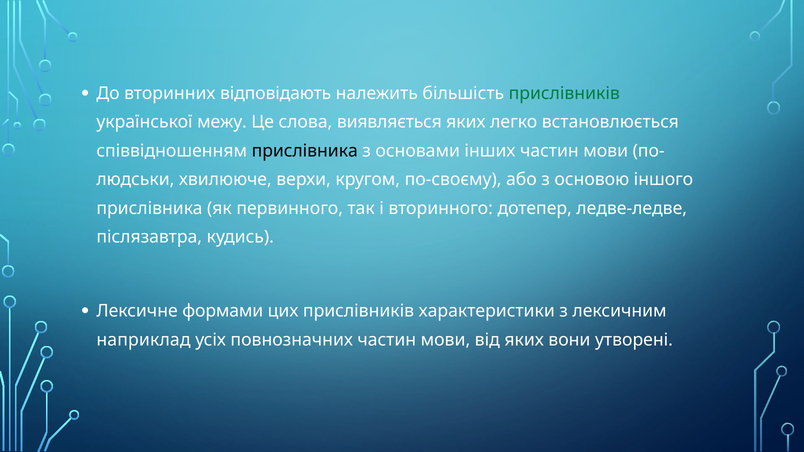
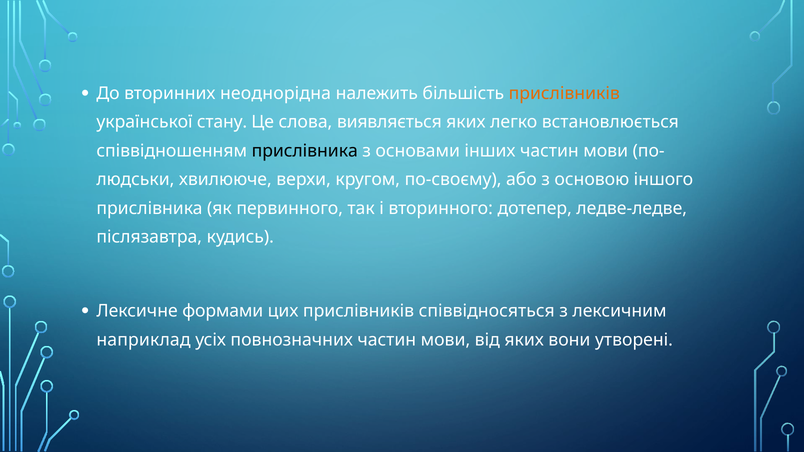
відповідають: відповідають -> неоднорідна (276, 94)
прислівників colour: green -> orange (564, 94)
межу: межу -> стану (222, 122)
характеристики: характеристики -> співвідносяться (487, 311)
